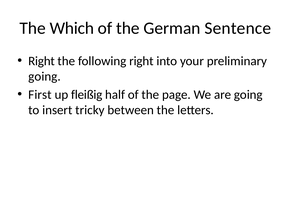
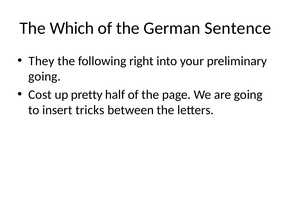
Right: Right -> They (41, 61)
First: First -> Cost (40, 95)
fleißig: fleißig -> pretty (87, 95)
tricky: tricky -> tricks (90, 110)
